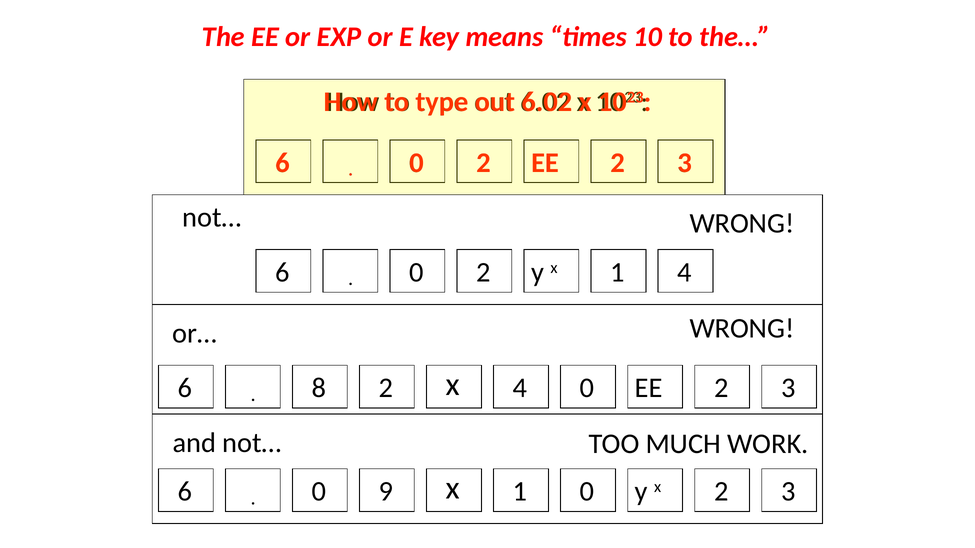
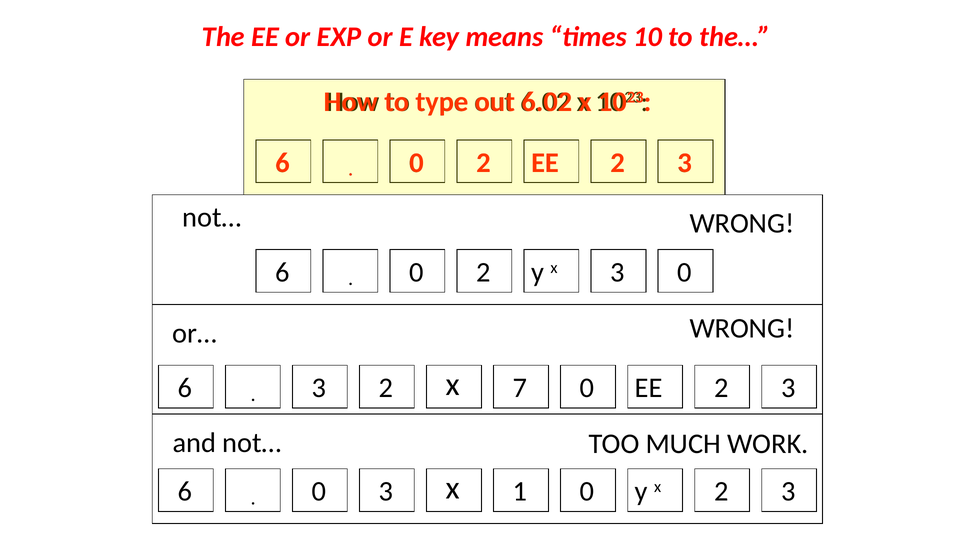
2 1: 1 -> 3 (618, 272)
0 4: 4 -> 0 (685, 272)
x 4: 4 -> 7 (520, 388)
8: 8 -> 3 (319, 388)
9: 9 -> 3 (386, 492)
